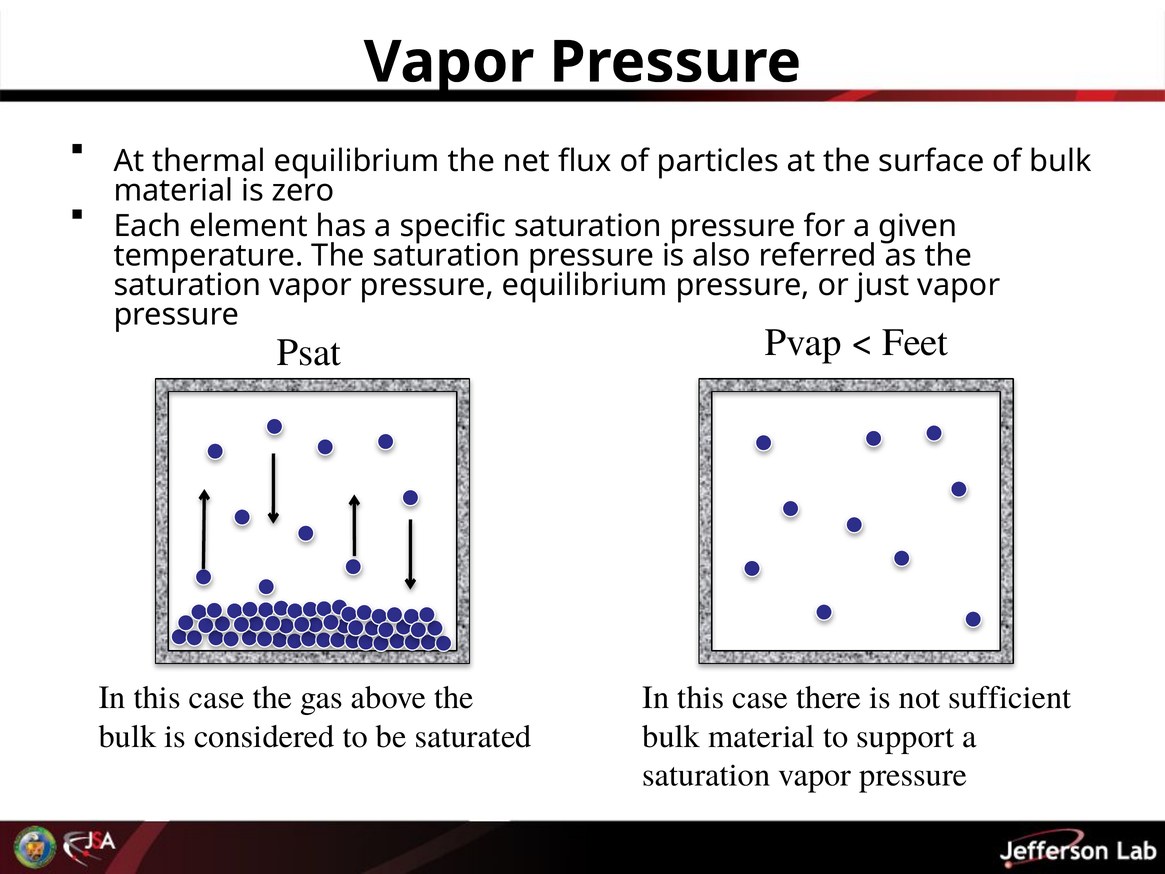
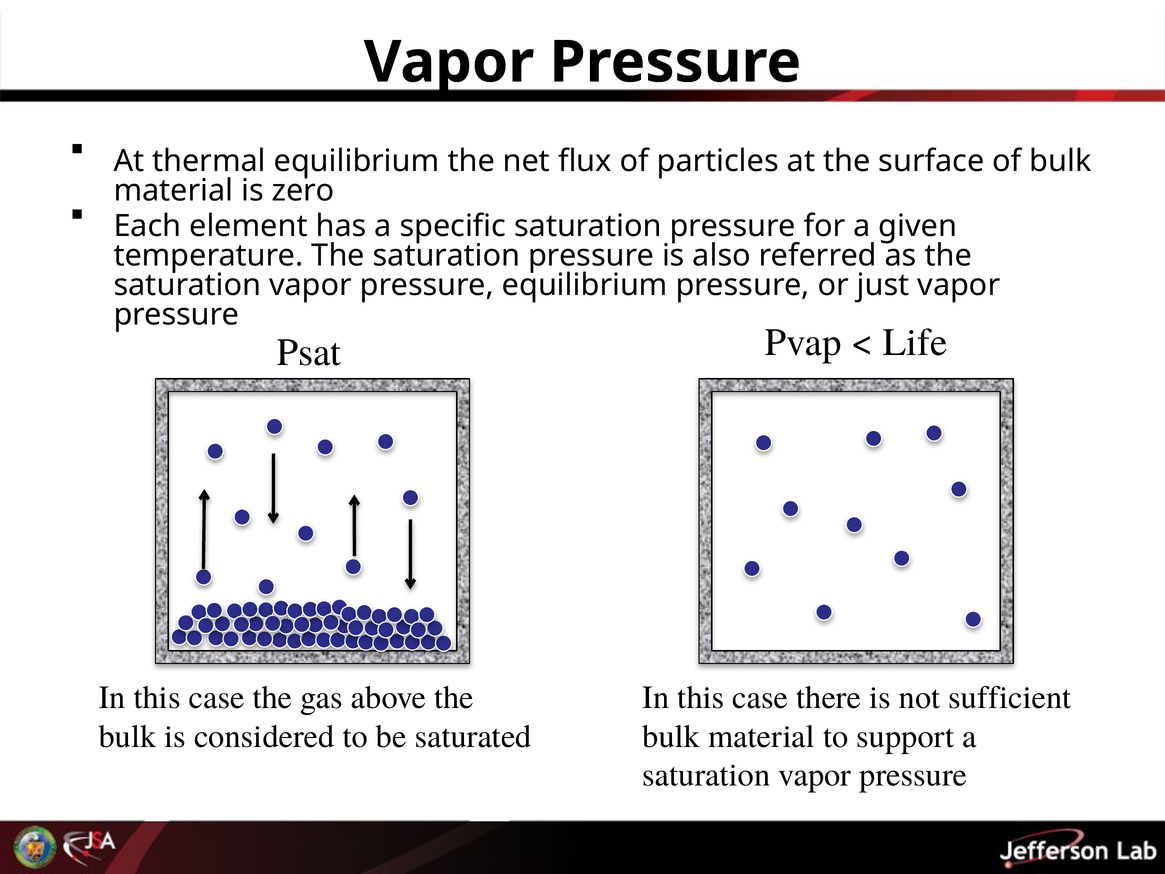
Feet: Feet -> Life (915, 342)
